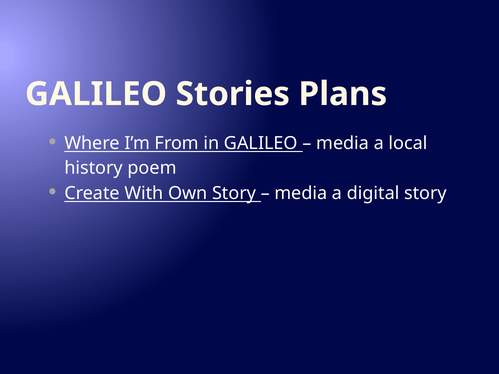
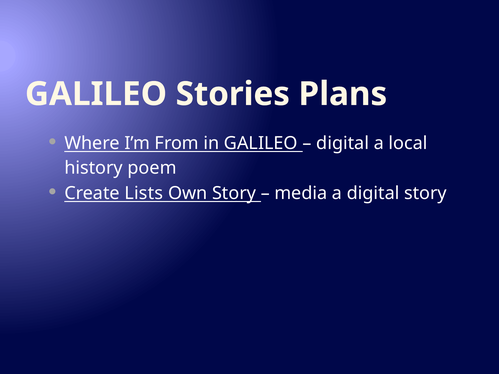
media: media -> digital (343, 143)
With: With -> Lists (144, 193)
